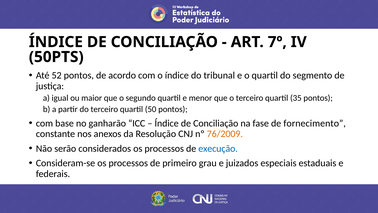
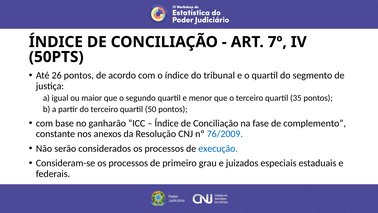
52: 52 -> 26 (57, 75)
fornecimento: fornecimento -> complemento (315, 123)
76/2009 colour: orange -> blue (225, 134)
